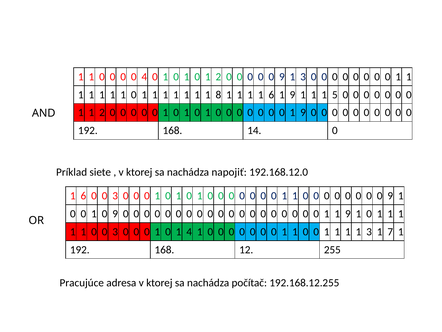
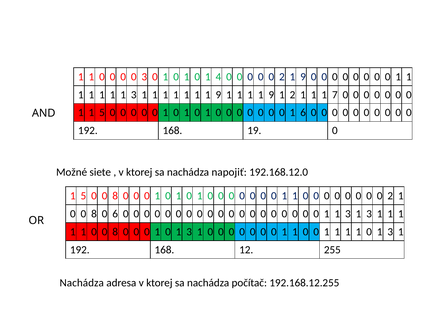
0 4: 4 -> 3 (144, 77)
0 1 2: 2 -> 4 (218, 77)
9: 9 -> 2 (282, 77)
3: 3 -> 9 (303, 77)
0: 0 -> 3 (134, 95)
8: 8 -> 9 (218, 95)
6: 6 -> 9 (271, 95)
9: 9 -> 2 (292, 95)
5: 5 -> 7 (335, 95)
1 1 2: 2 -> 5 (102, 112)
0 1 9: 9 -> 6 (303, 112)
14: 14 -> 19 (254, 130)
Príklad: Príklad -> Možné (72, 172)
6: 6 -> 5 (83, 196)
3: 3 -> 8 (115, 196)
9: 9 -> 2 (390, 196)
1: 1 -> 8 (94, 213)
9: 9 -> 6 (115, 213)
0 1 1 9: 9 -> 3 (348, 213)
0: 0 -> 3 (369, 213)
3: 3 -> 8 (115, 231)
4: 4 -> 3 (189, 231)
3: 3 -> 0 (369, 231)
7: 7 -> 3 (390, 231)
Pracujúce: Pracujúce -> Nachádza (82, 282)
